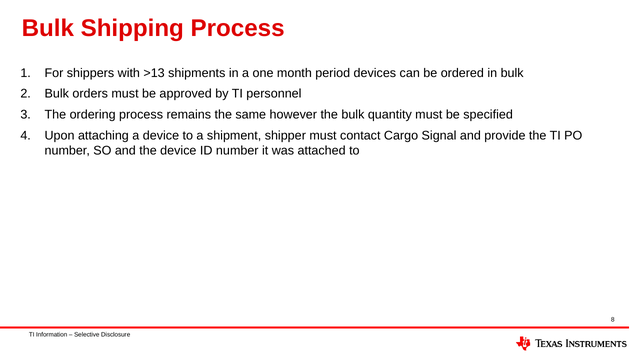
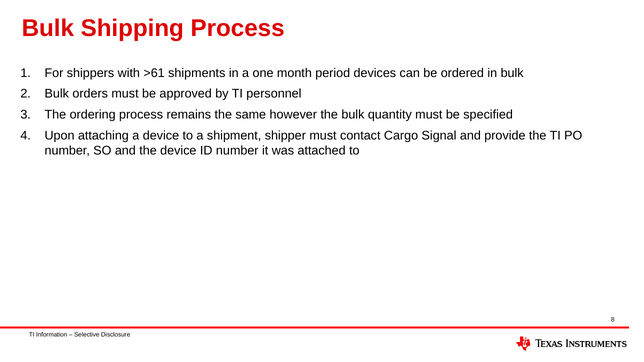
>13: >13 -> >61 (154, 73)
